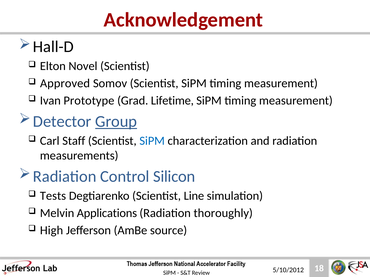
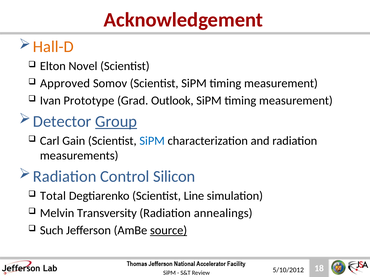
Hall-D colour: black -> orange (53, 47)
Lifetime: Lifetime -> Outlook (172, 101)
Staff: Staff -> Gain (74, 141)
Tests: Tests -> Total (53, 196)
Applications: Applications -> Transversity (107, 213)
thoroughly: thoroughly -> annealings (223, 213)
High: High -> Such (52, 231)
source underline: none -> present (169, 231)
